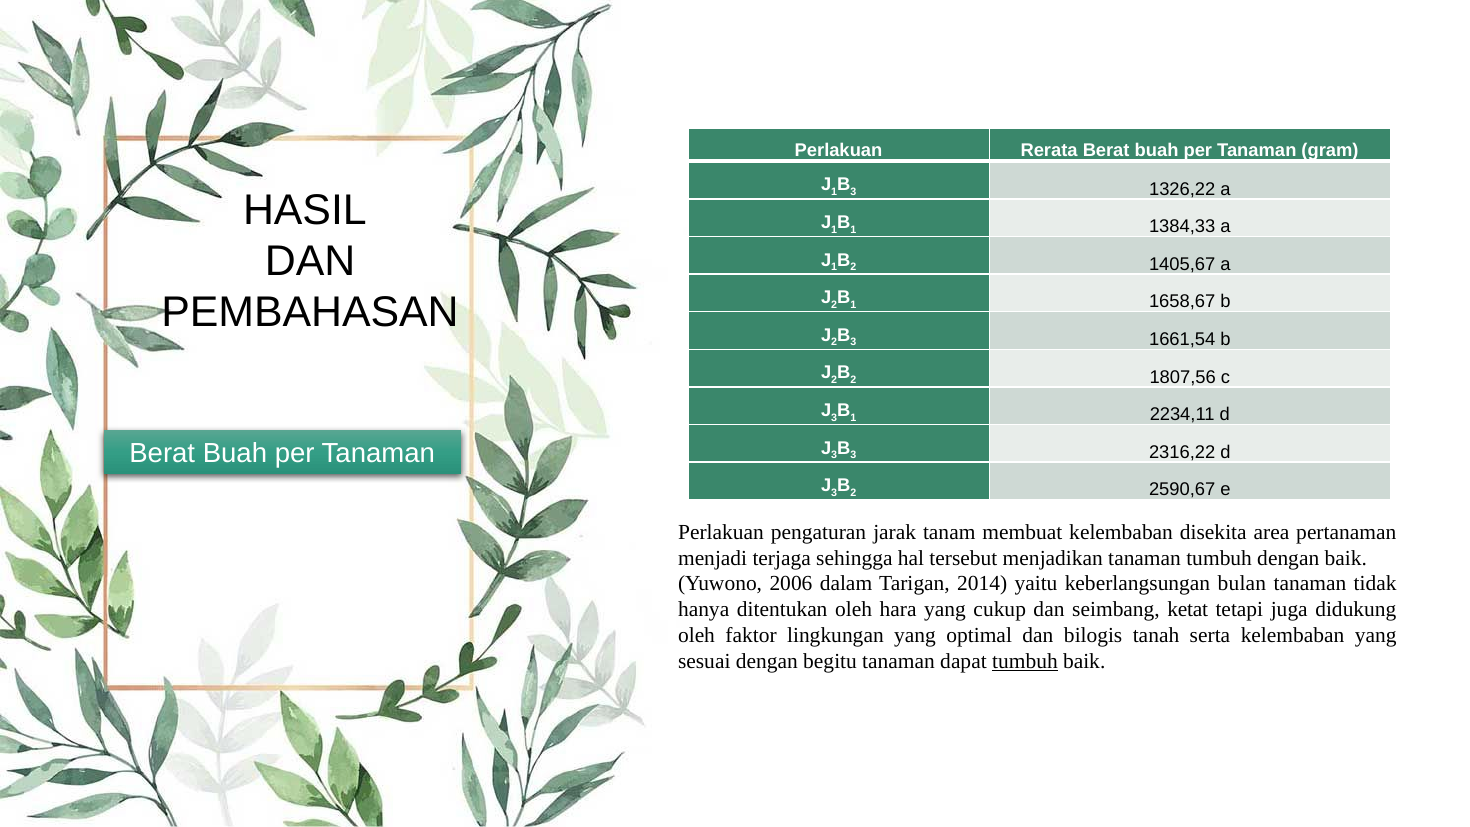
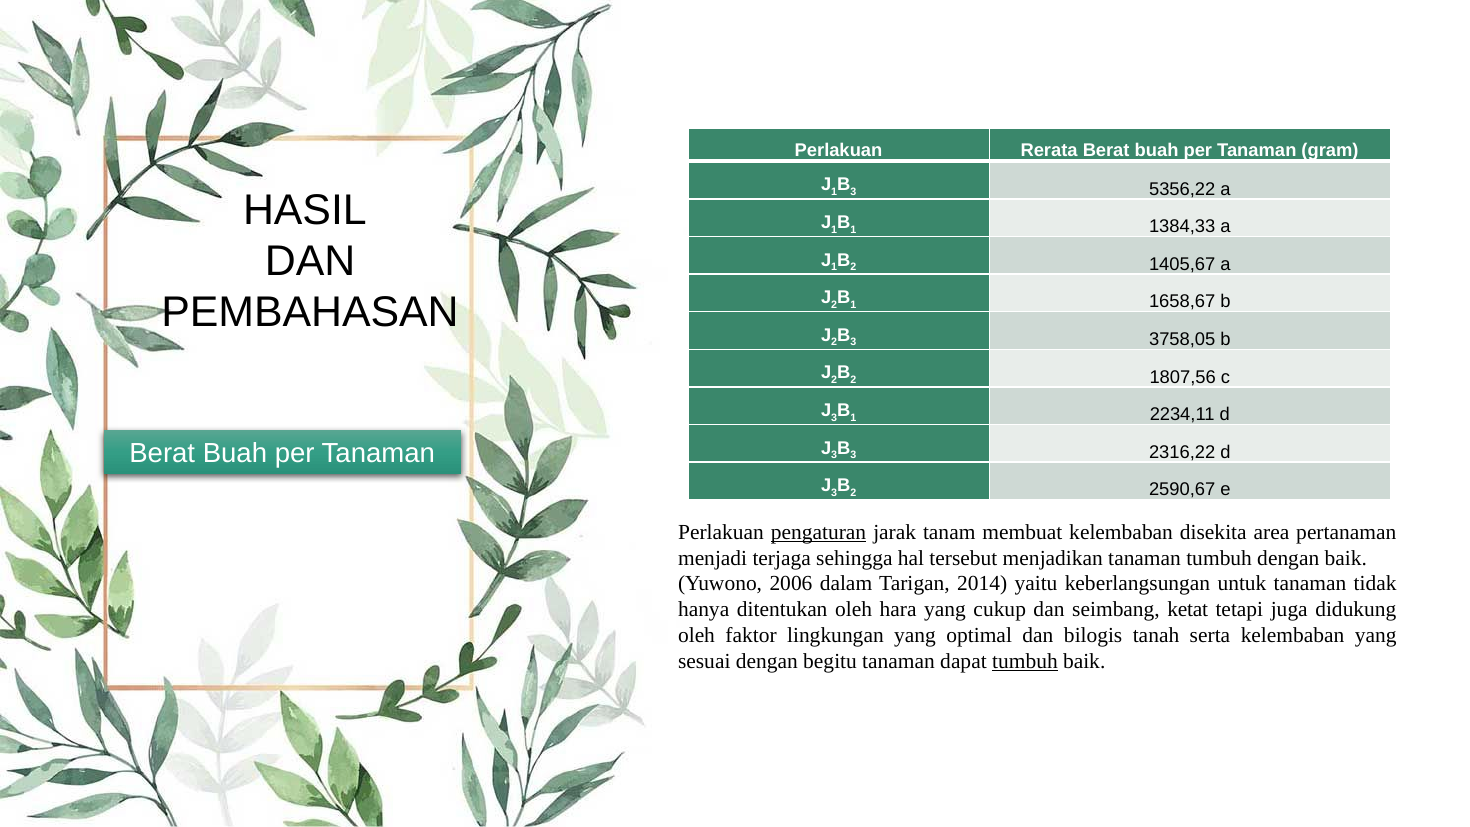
1326,22: 1326,22 -> 5356,22 (1182, 189)
1661,54: 1661,54 -> 3758,05 (1182, 339)
pengaturan underline: none -> present (819, 532)
bulan: bulan -> untuk (1242, 584)
